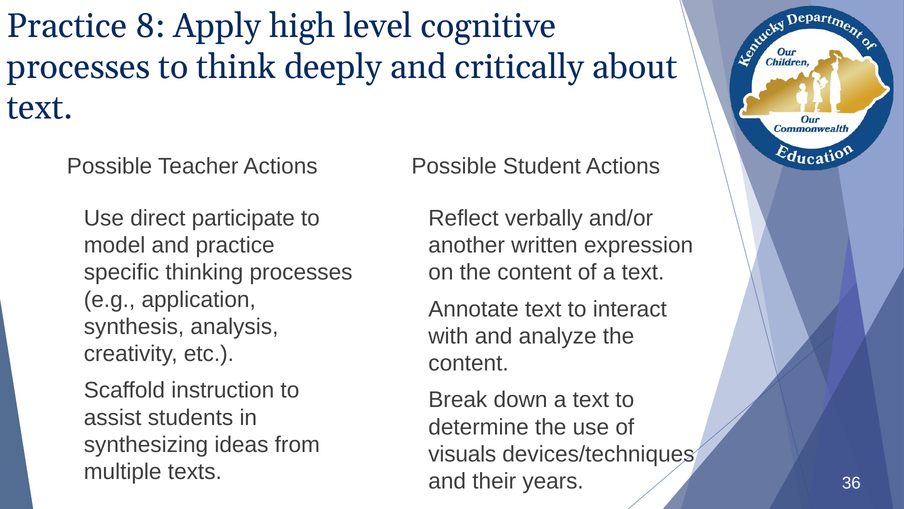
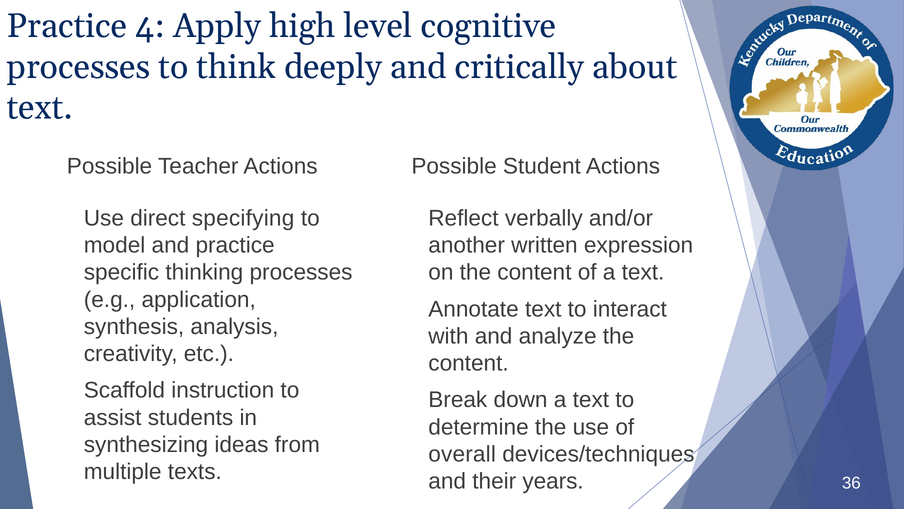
8: 8 -> 4 (150, 26)
participate: participate -> specifying (243, 218)
visuals: visuals -> overall (462, 454)
